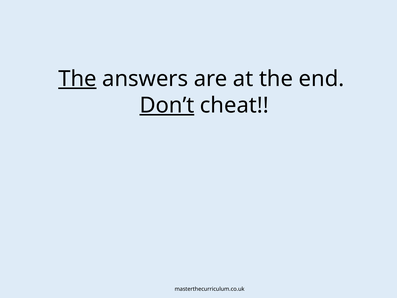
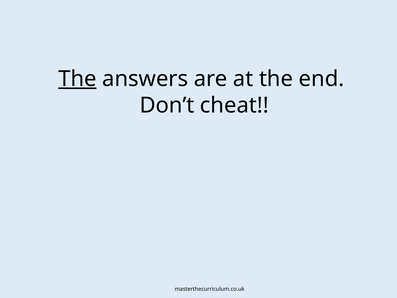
Don’t underline: present -> none (167, 105)
